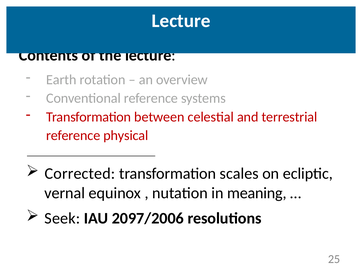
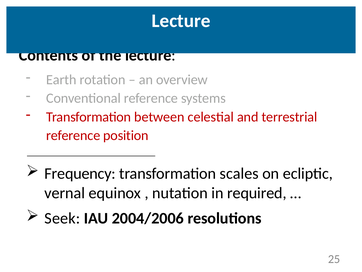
physical: physical -> position (126, 135)
Corrected: Corrected -> Frequency (80, 173)
meaning: meaning -> required (257, 193)
2097/2006: 2097/2006 -> 2004/2006 (148, 218)
